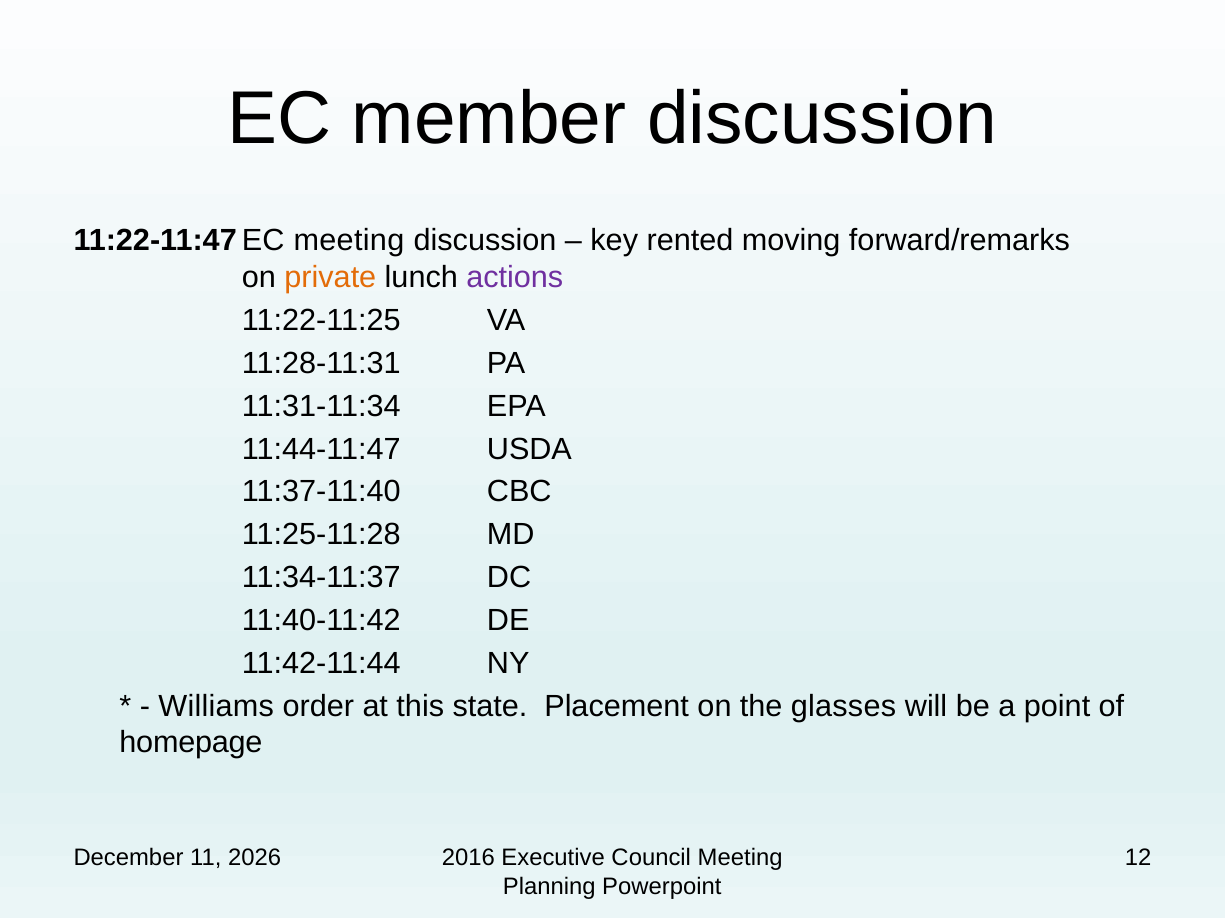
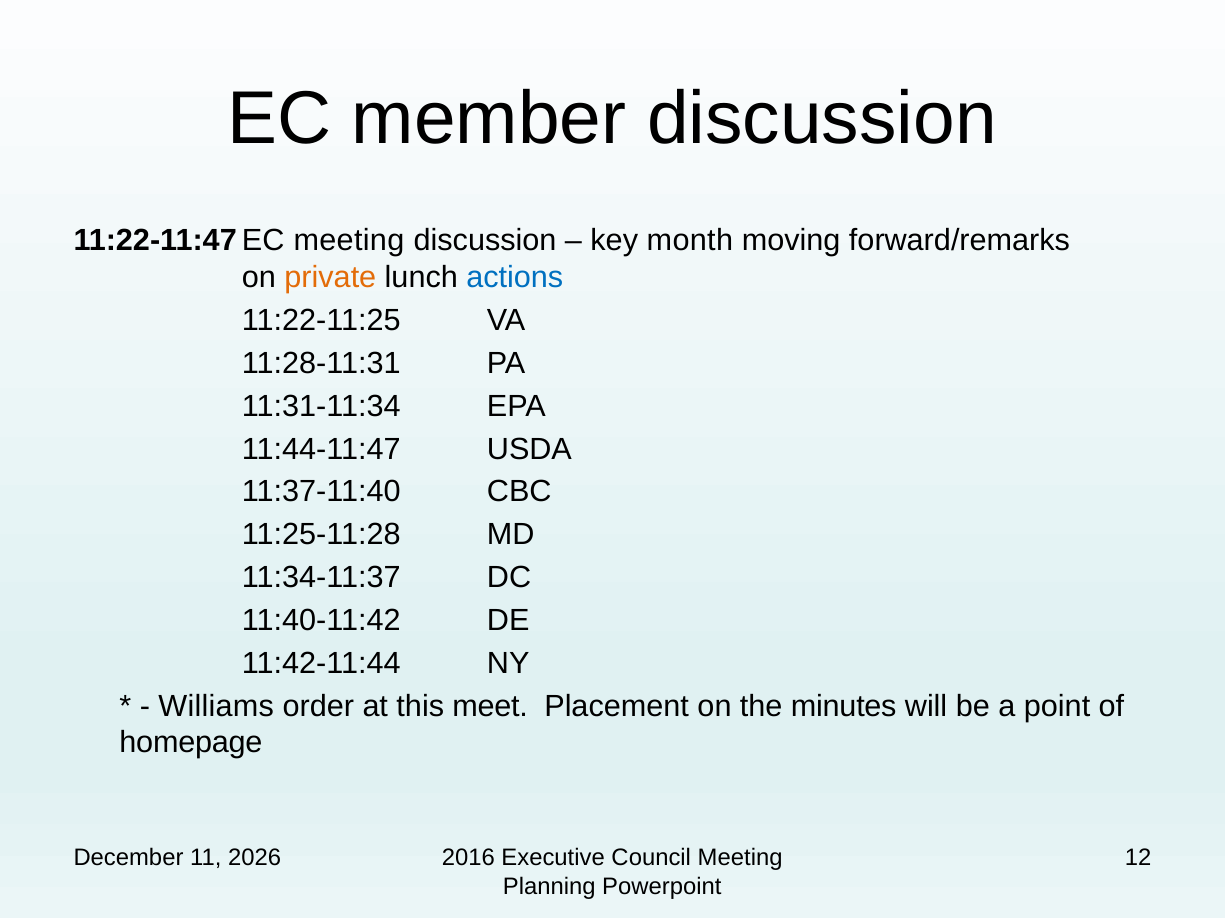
rented: rented -> month (690, 241)
actions colour: purple -> blue (515, 278)
state: state -> meet (490, 707)
glasses: glasses -> minutes (844, 707)
